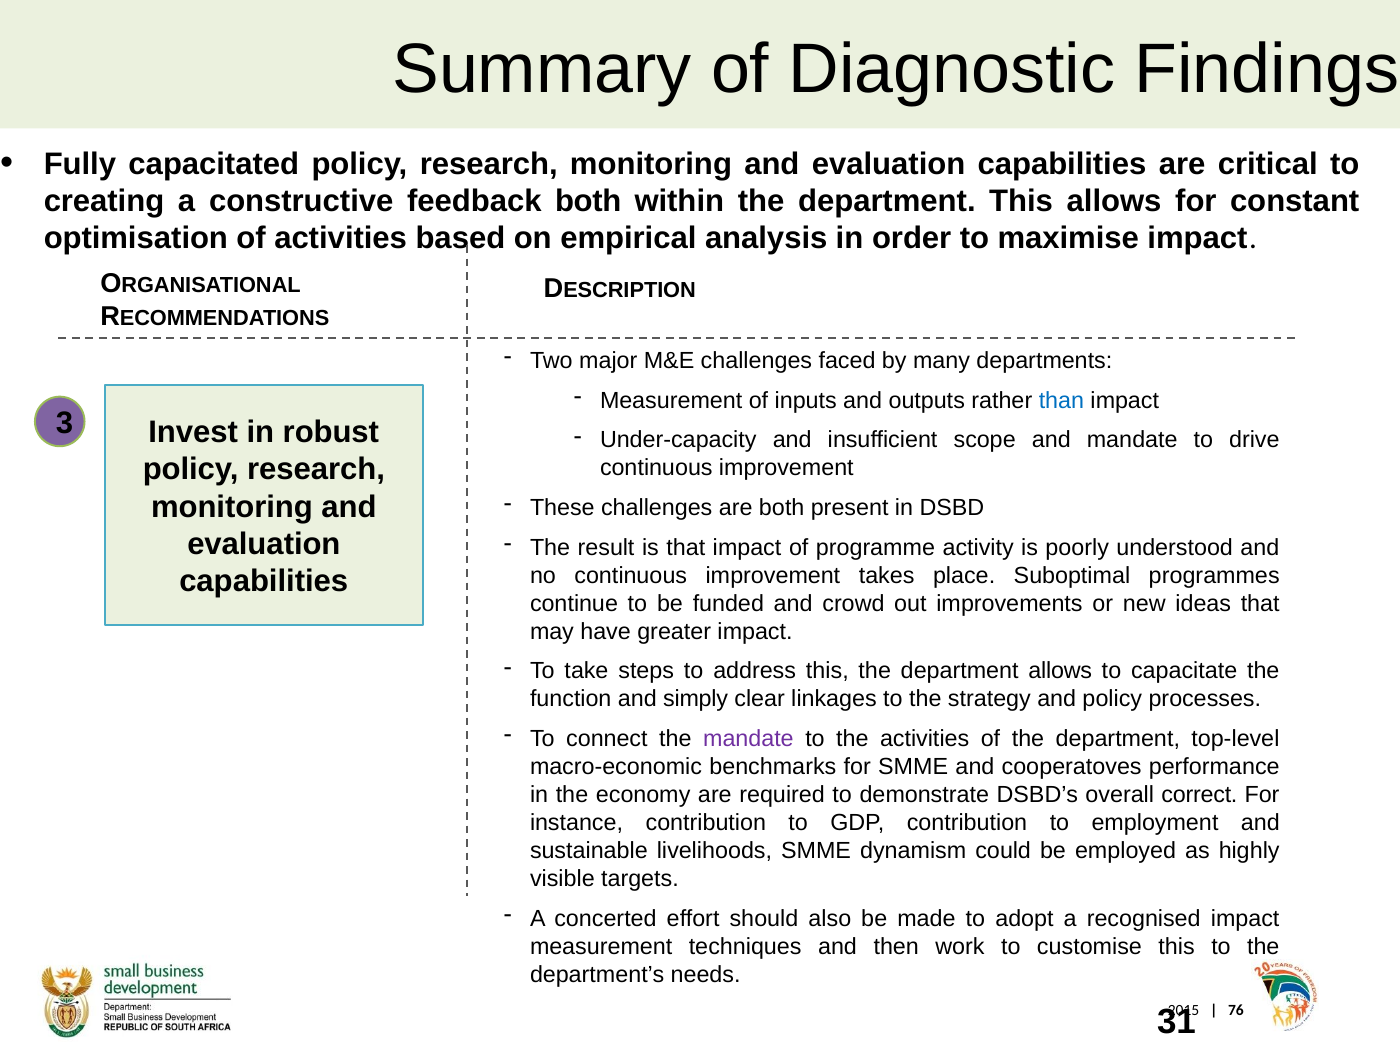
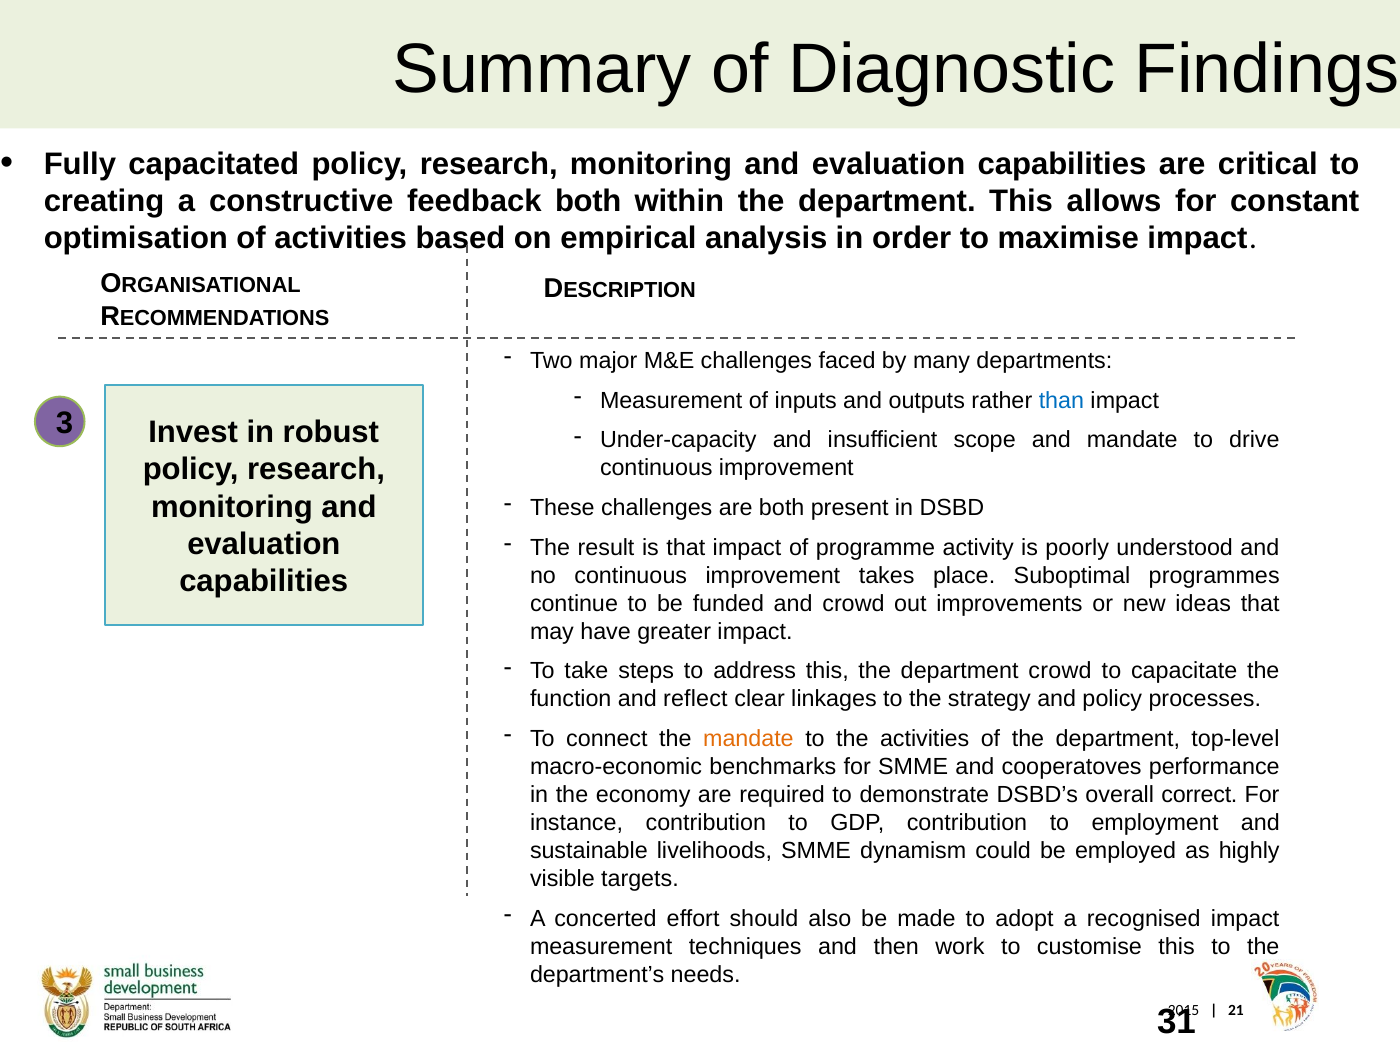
department allows: allows -> crowd (1060, 671)
simply: simply -> reflect (695, 699)
mandate colour: purple -> orange (748, 739)
76: 76 -> 21 (1236, 1010)
